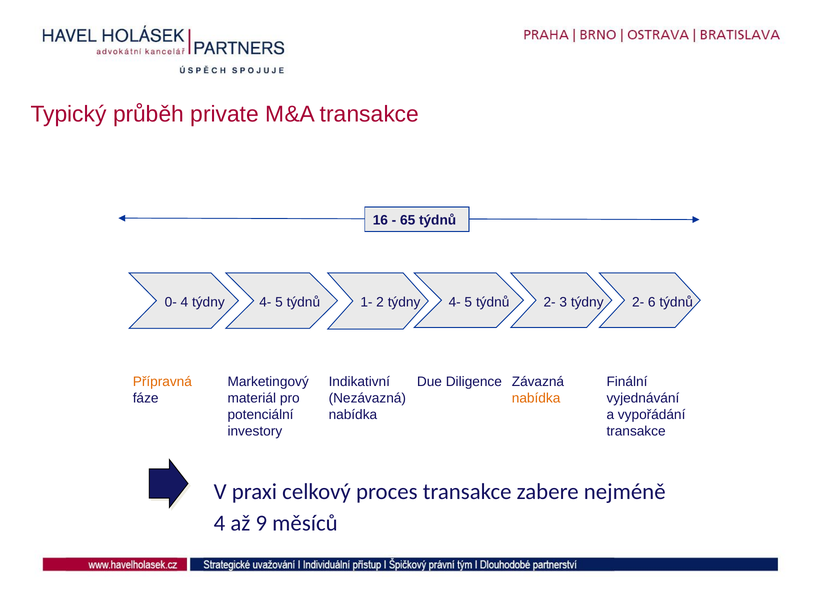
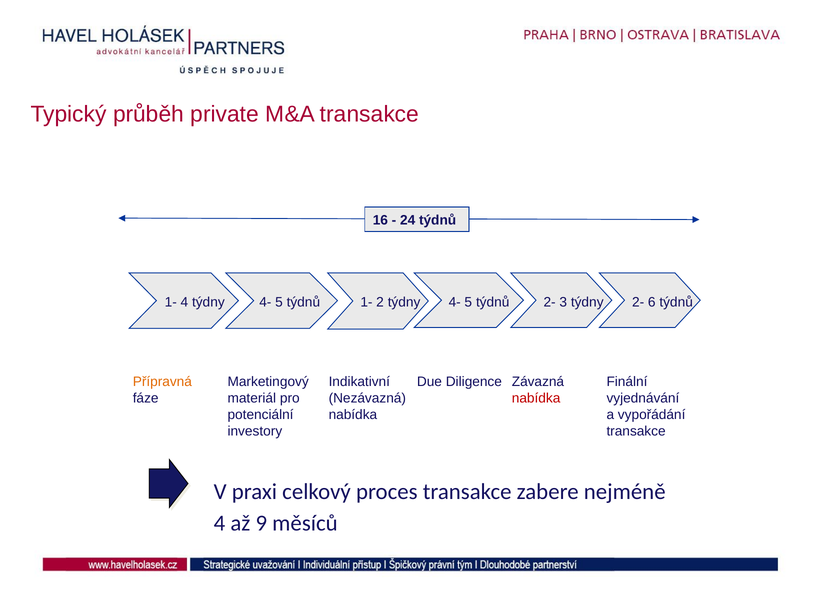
65: 65 -> 24 (408, 220)
0-: 0- -> 1- (171, 302)
nabídka colour: orange -> red (536, 398)
